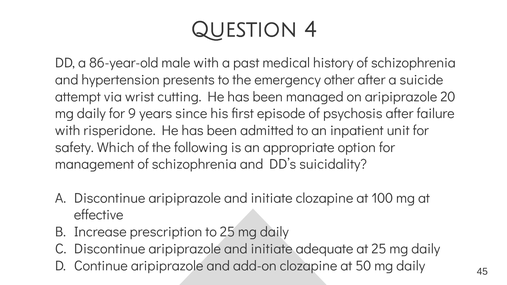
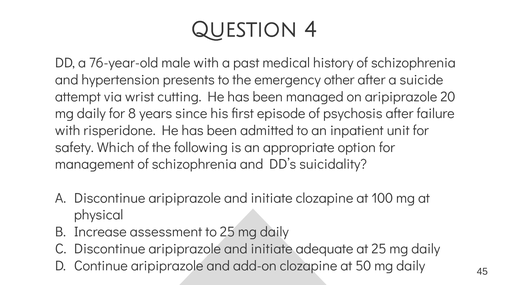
86-year-old: 86-year-old -> 76-year-old (124, 63)
9: 9 -> 8 (132, 114)
effective: effective -> physical (99, 215)
prescription: prescription -> assessment (166, 232)
